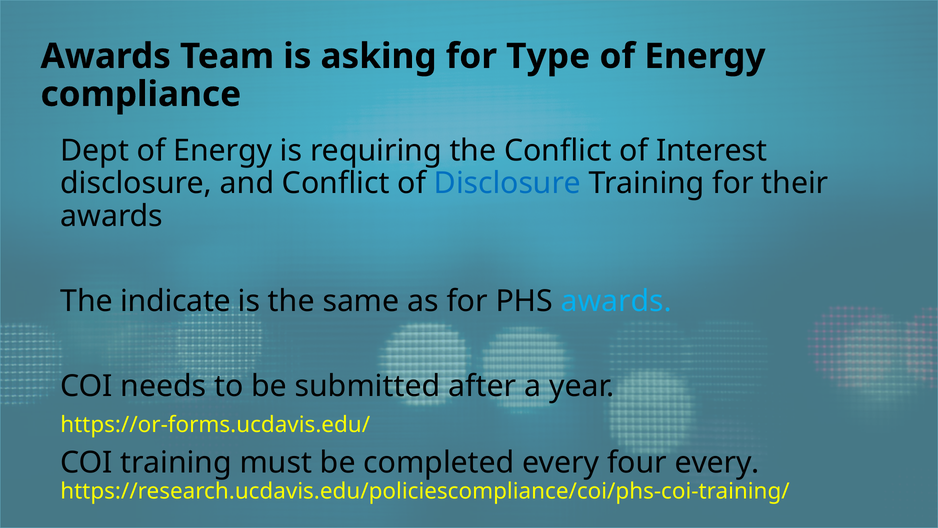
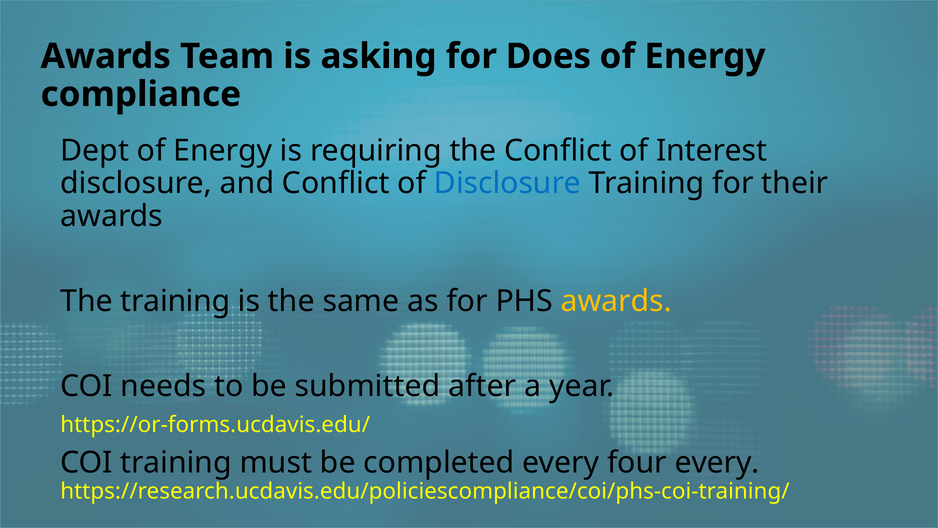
Type: Type -> Does (548, 56)
The indicate: indicate -> training (176, 301)
awards colour: light blue -> yellow (616, 301)
